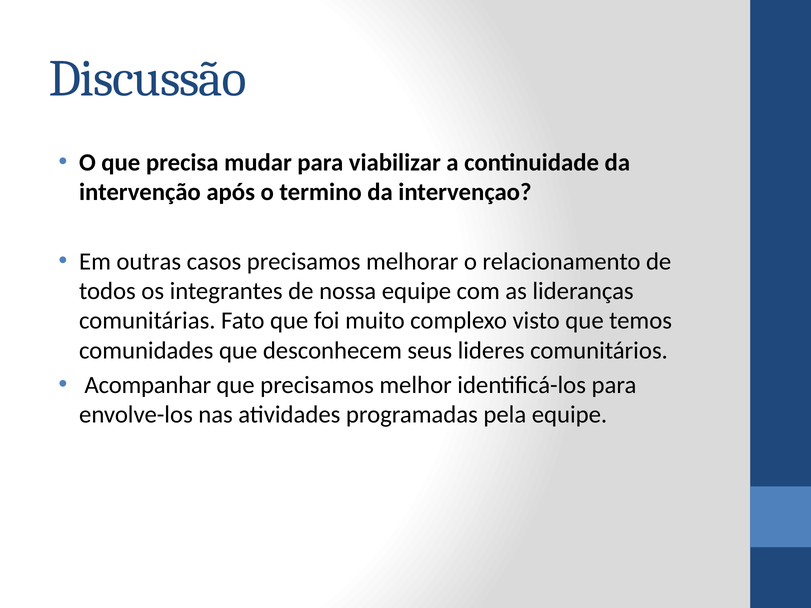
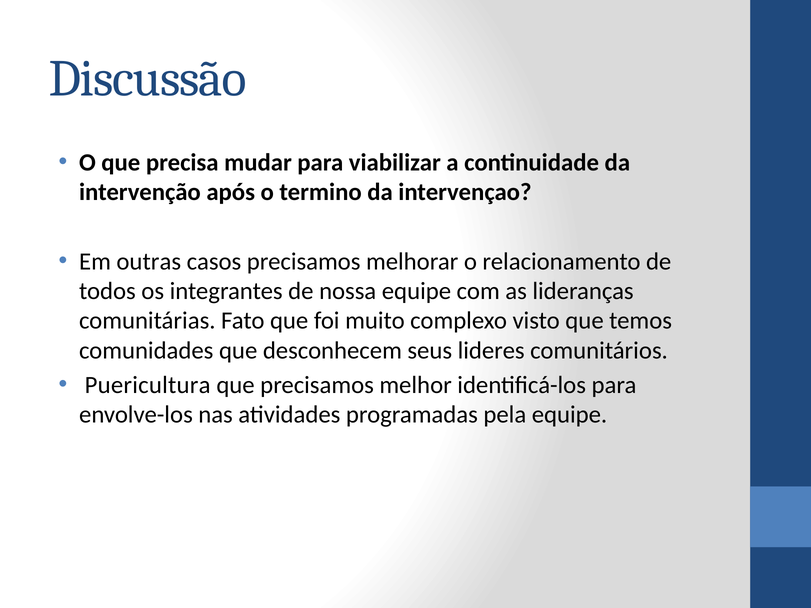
Acompanhar: Acompanhar -> Puericultura (148, 385)
